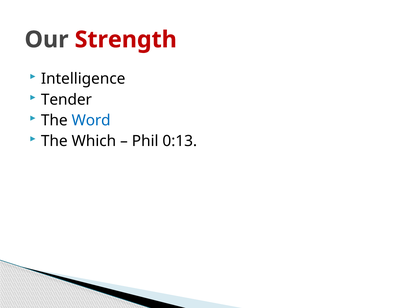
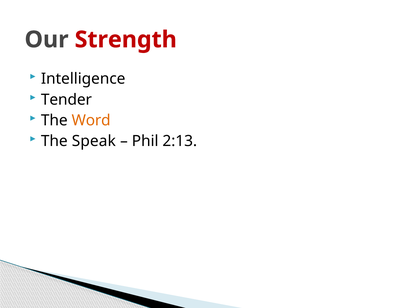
Word colour: blue -> orange (91, 120)
Which: Which -> Speak (94, 141)
0:13: 0:13 -> 2:13 (180, 141)
